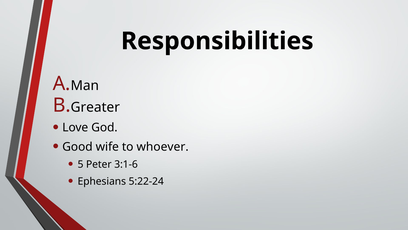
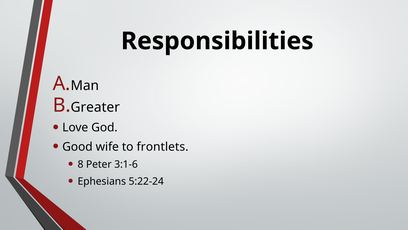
whoever: whoever -> frontlets (163, 146)
5: 5 -> 8 (81, 164)
